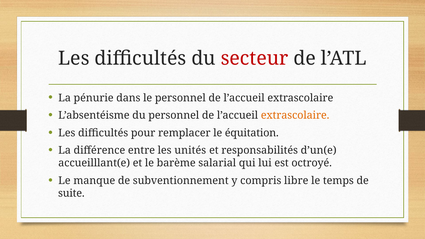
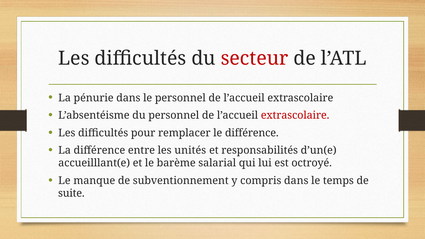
extrascolaire colour: orange -> red (295, 115)
le équitation: équitation -> différence (252, 133)
compris libre: libre -> dans (296, 181)
